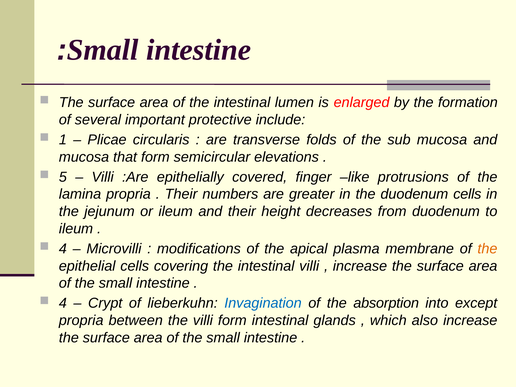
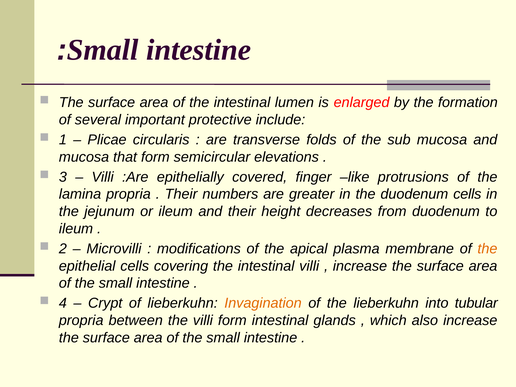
5: 5 -> 3 (63, 177)
4: 4 -> 2 (63, 249)
Invagination colour: blue -> orange (263, 303)
the absorption: absorption -> lieberkuhn (386, 303)
except: except -> tubular (476, 303)
